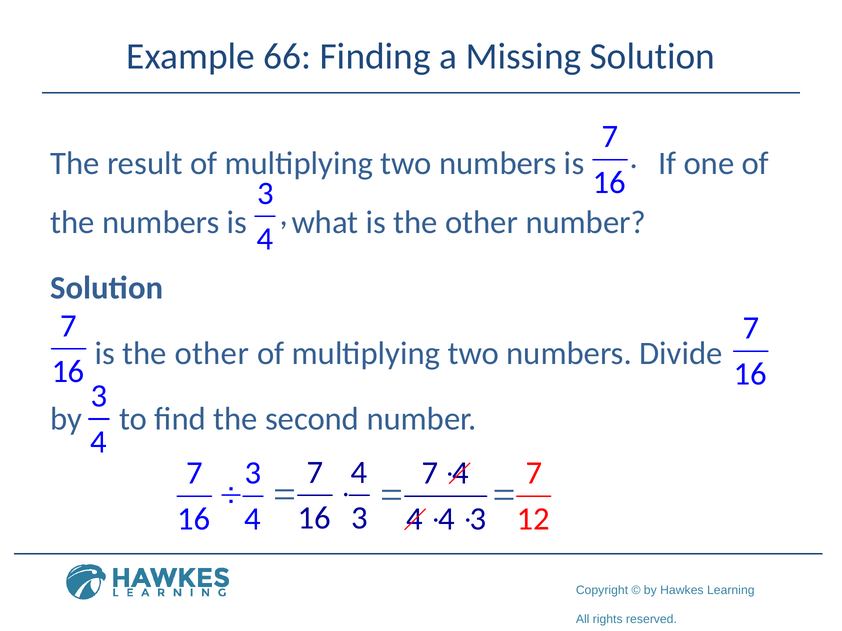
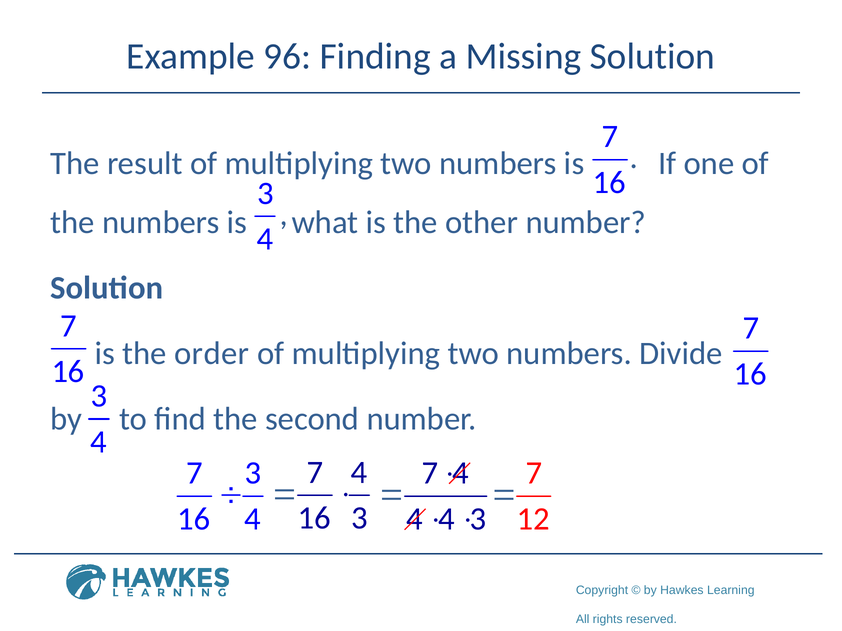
66: 66 -> 96 (287, 57)
other: other -> order (212, 354)
